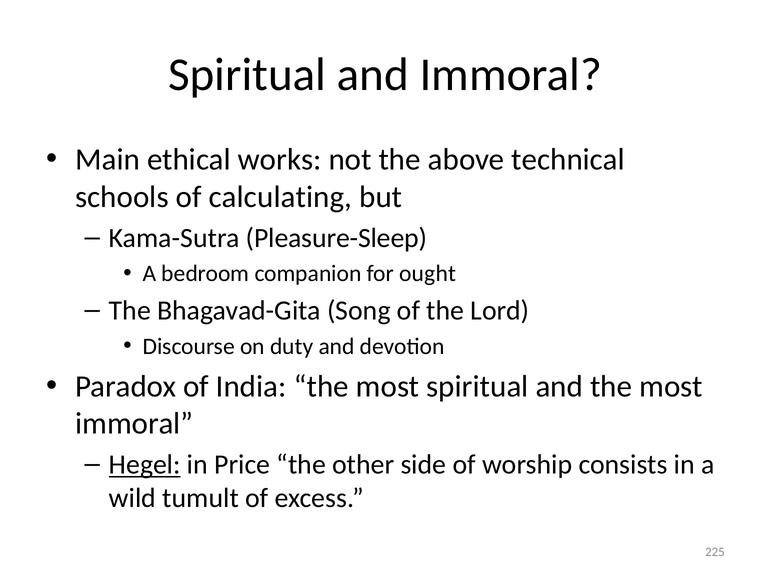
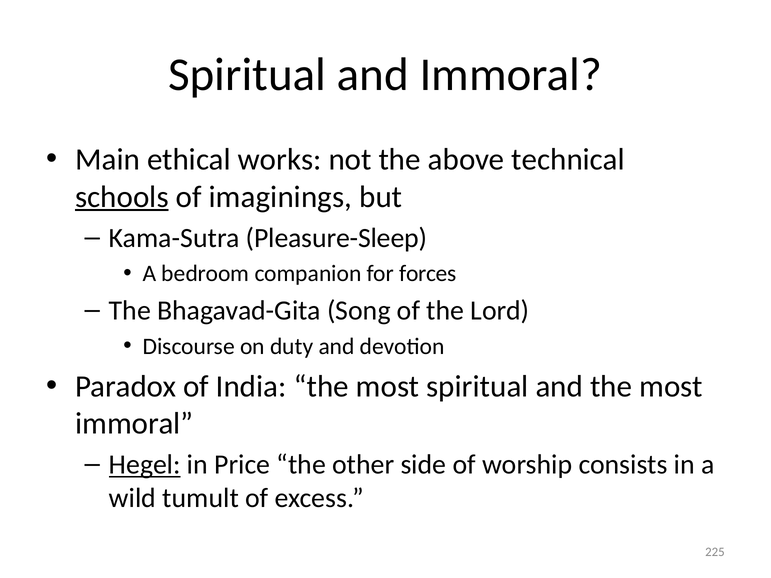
schools underline: none -> present (122, 197)
calculating: calculating -> imaginings (280, 197)
ought: ought -> forces (428, 274)
